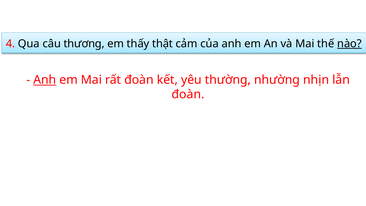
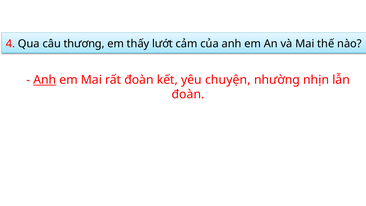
thật: thật -> lướt (163, 44)
nào underline: present -> none (349, 44)
thường: thường -> chuyện (228, 80)
